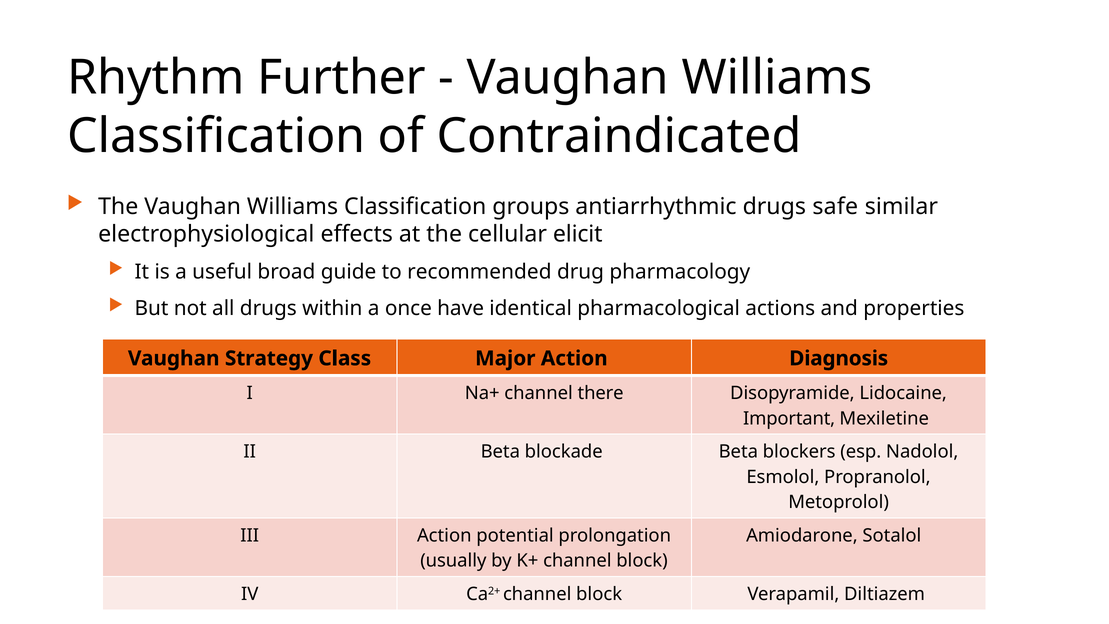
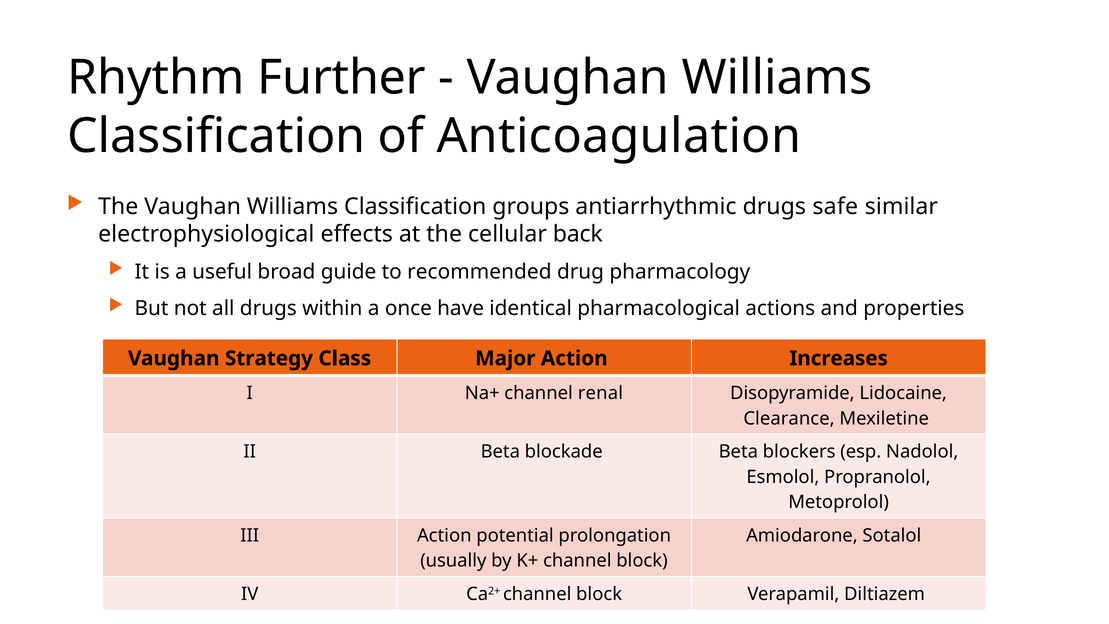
Contraindicated: Contraindicated -> Anticoagulation (619, 136)
elicit: elicit -> back (578, 234)
Diagnosis: Diagnosis -> Increases (839, 358)
there: there -> renal (600, 393)
Important: Important -> Clearance (789, 418)
